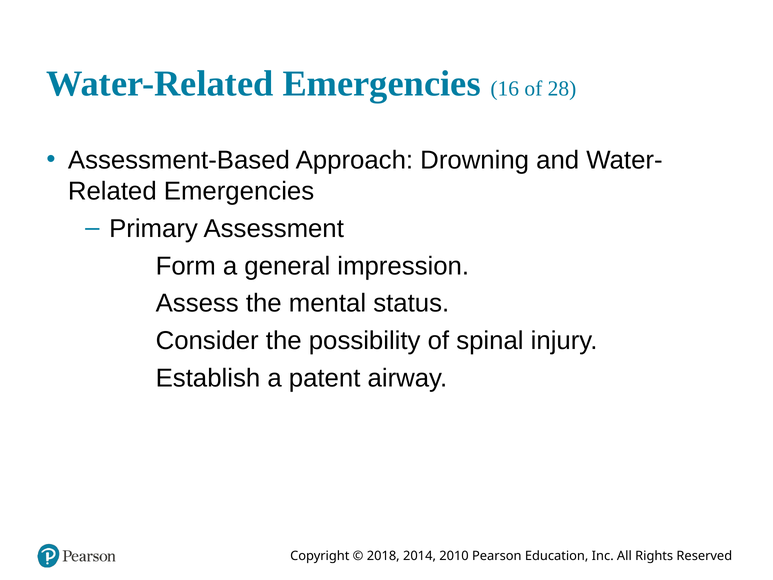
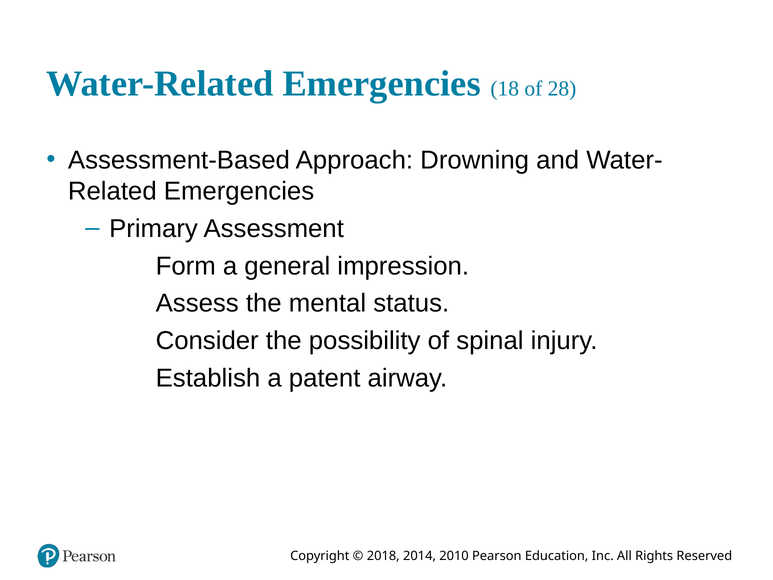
16: 16 -> 18 (505, 89)
